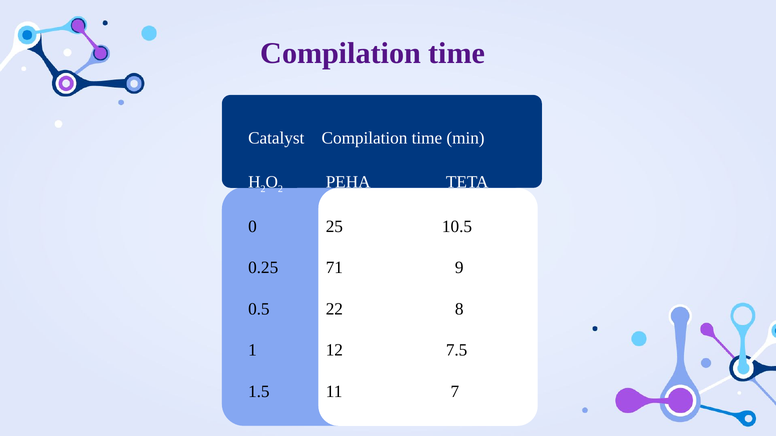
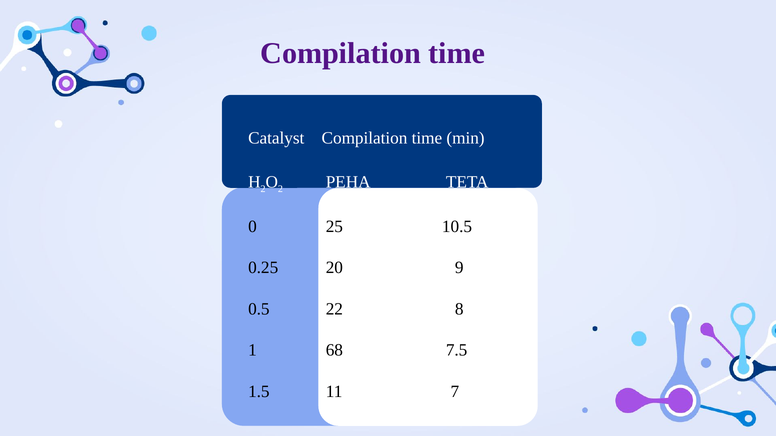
71: 71 -> 20 (334, 268)
12: 12 -> 68 (334, 351)
